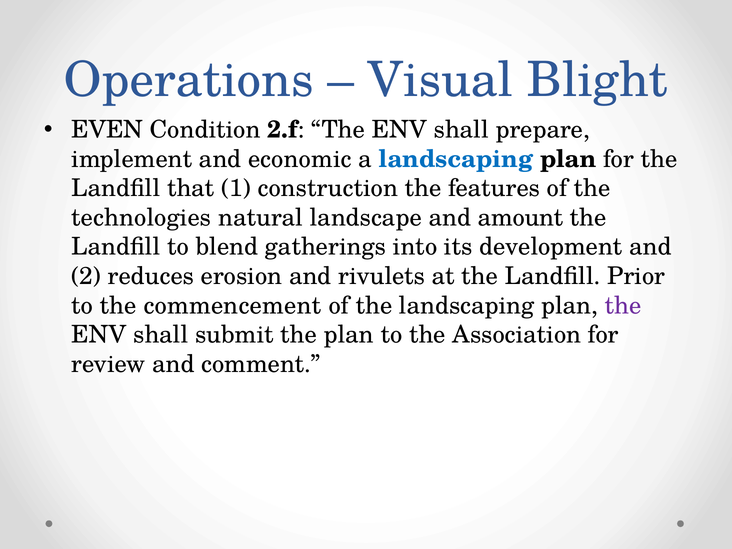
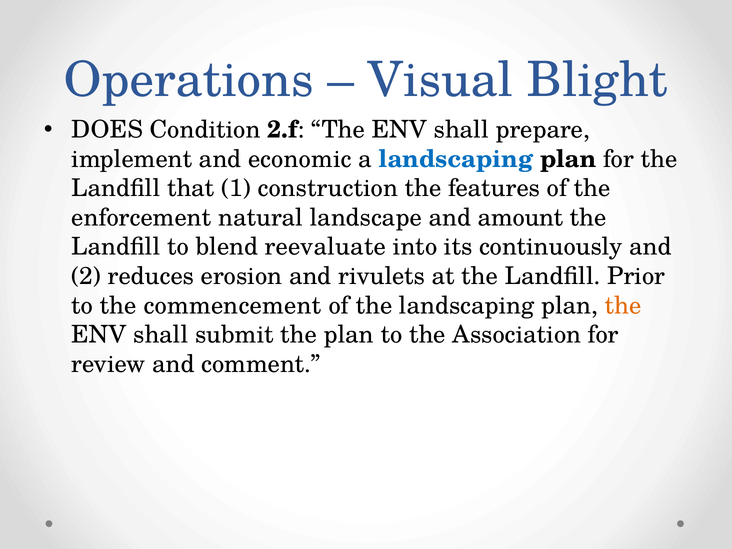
EVEN: EVEN -> DOES (107, 130)
technologies: technologies -> enforcement (141, 218)
gatherings: gatherings -> reevaluate (325, 247)
development: development -> continuously (551, 247)
the colour: purple -> orange (623, 305)
